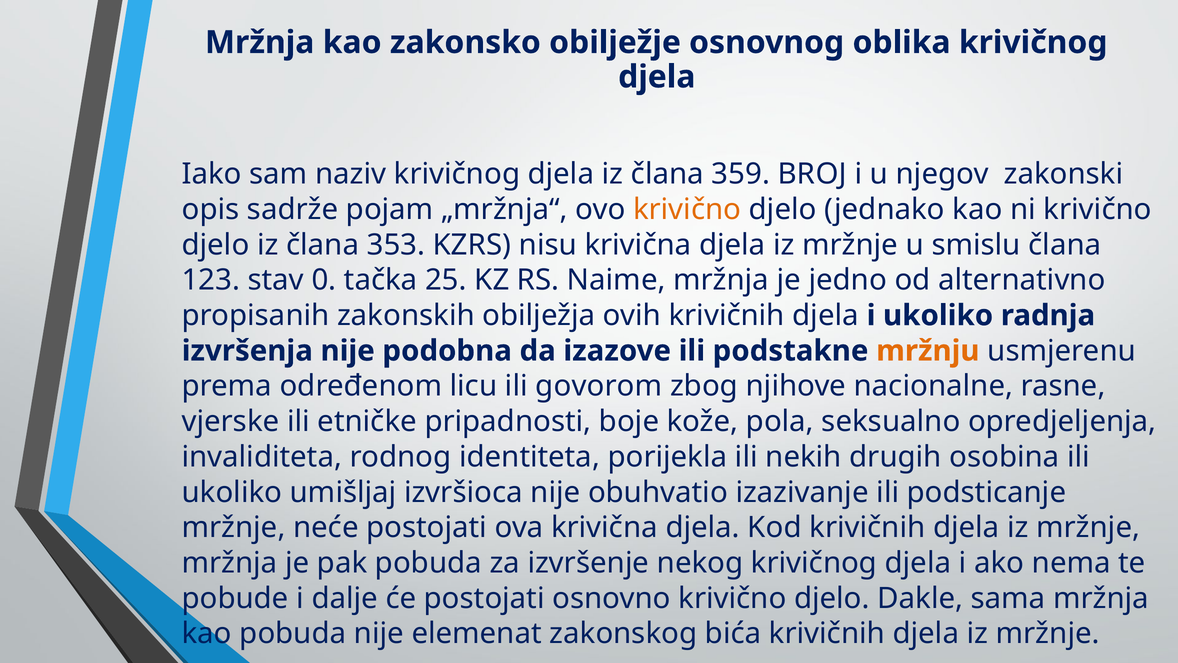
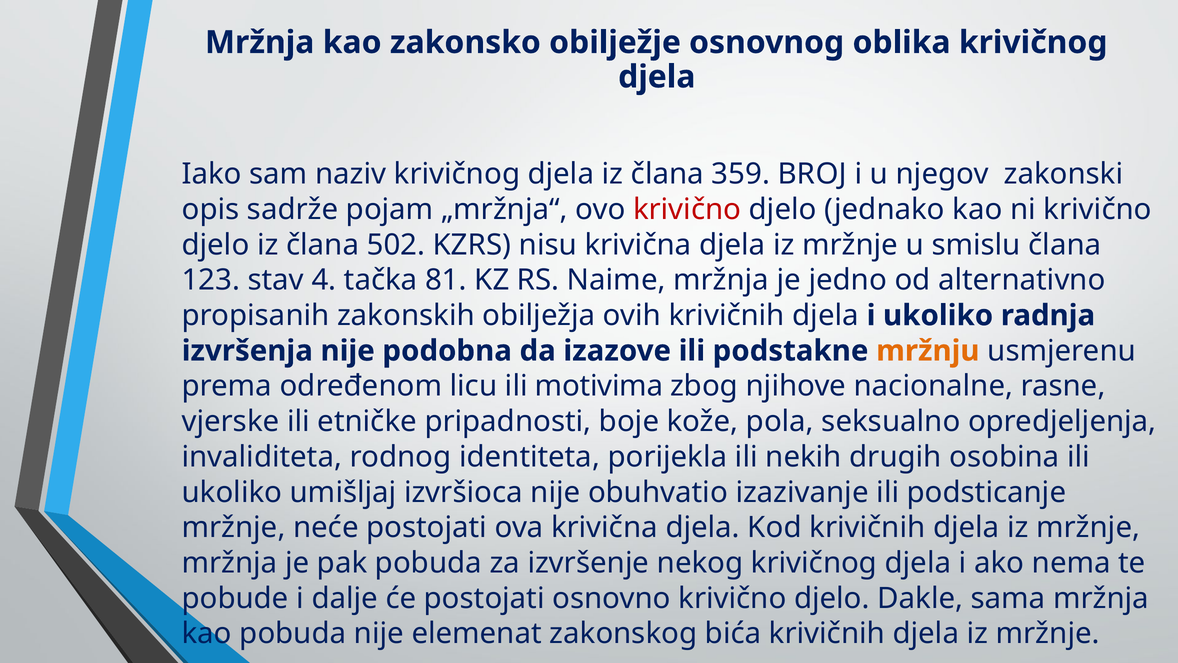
krivično colour: orange -> red (687, 209)
353: 353 -> 502 (396, 245)
0: 0 -> 4 (324, 280)
25: 25 -> 81 (446, 280)
govorom: govorom -> motivima (599, 386)
